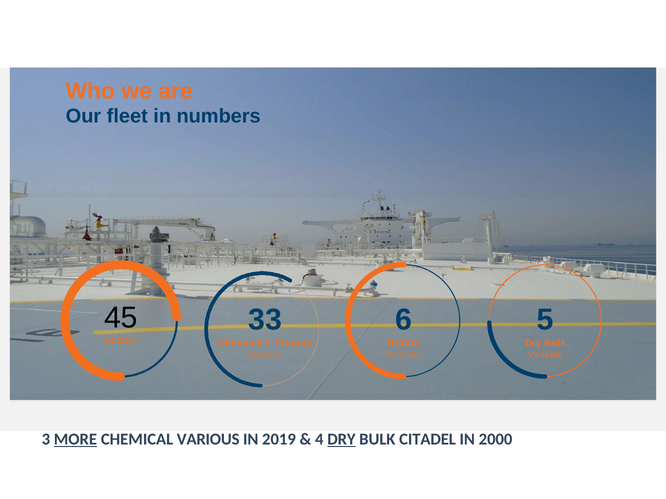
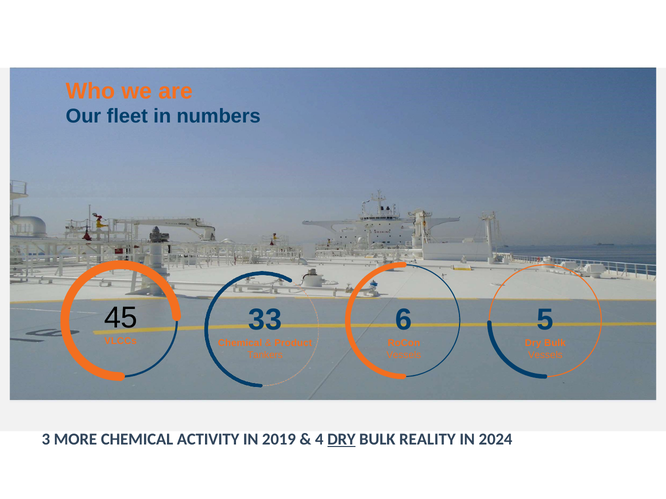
MORE underline: present -> none (75, 440)
VARIOUS: VARIOUS -> ACTIVITY (208, 440)
CITADEL: CITADEL -> REALITY (427, 440)
2000: 2000 -> 2024 (496, 440)
